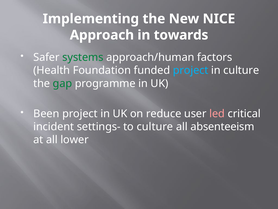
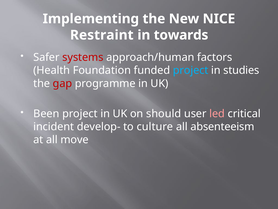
Approach: Approach -> Restraint (102, 35)
systems colour: green -> red (83, 57)
in culture: culture -> studies (241, 70)
gap colour: green -> red (62, 83)
reduce: reduce -> should (164, 114)
settings-: settings- -> develop- (99, 127)
lower: lower -> move (75, 139)
